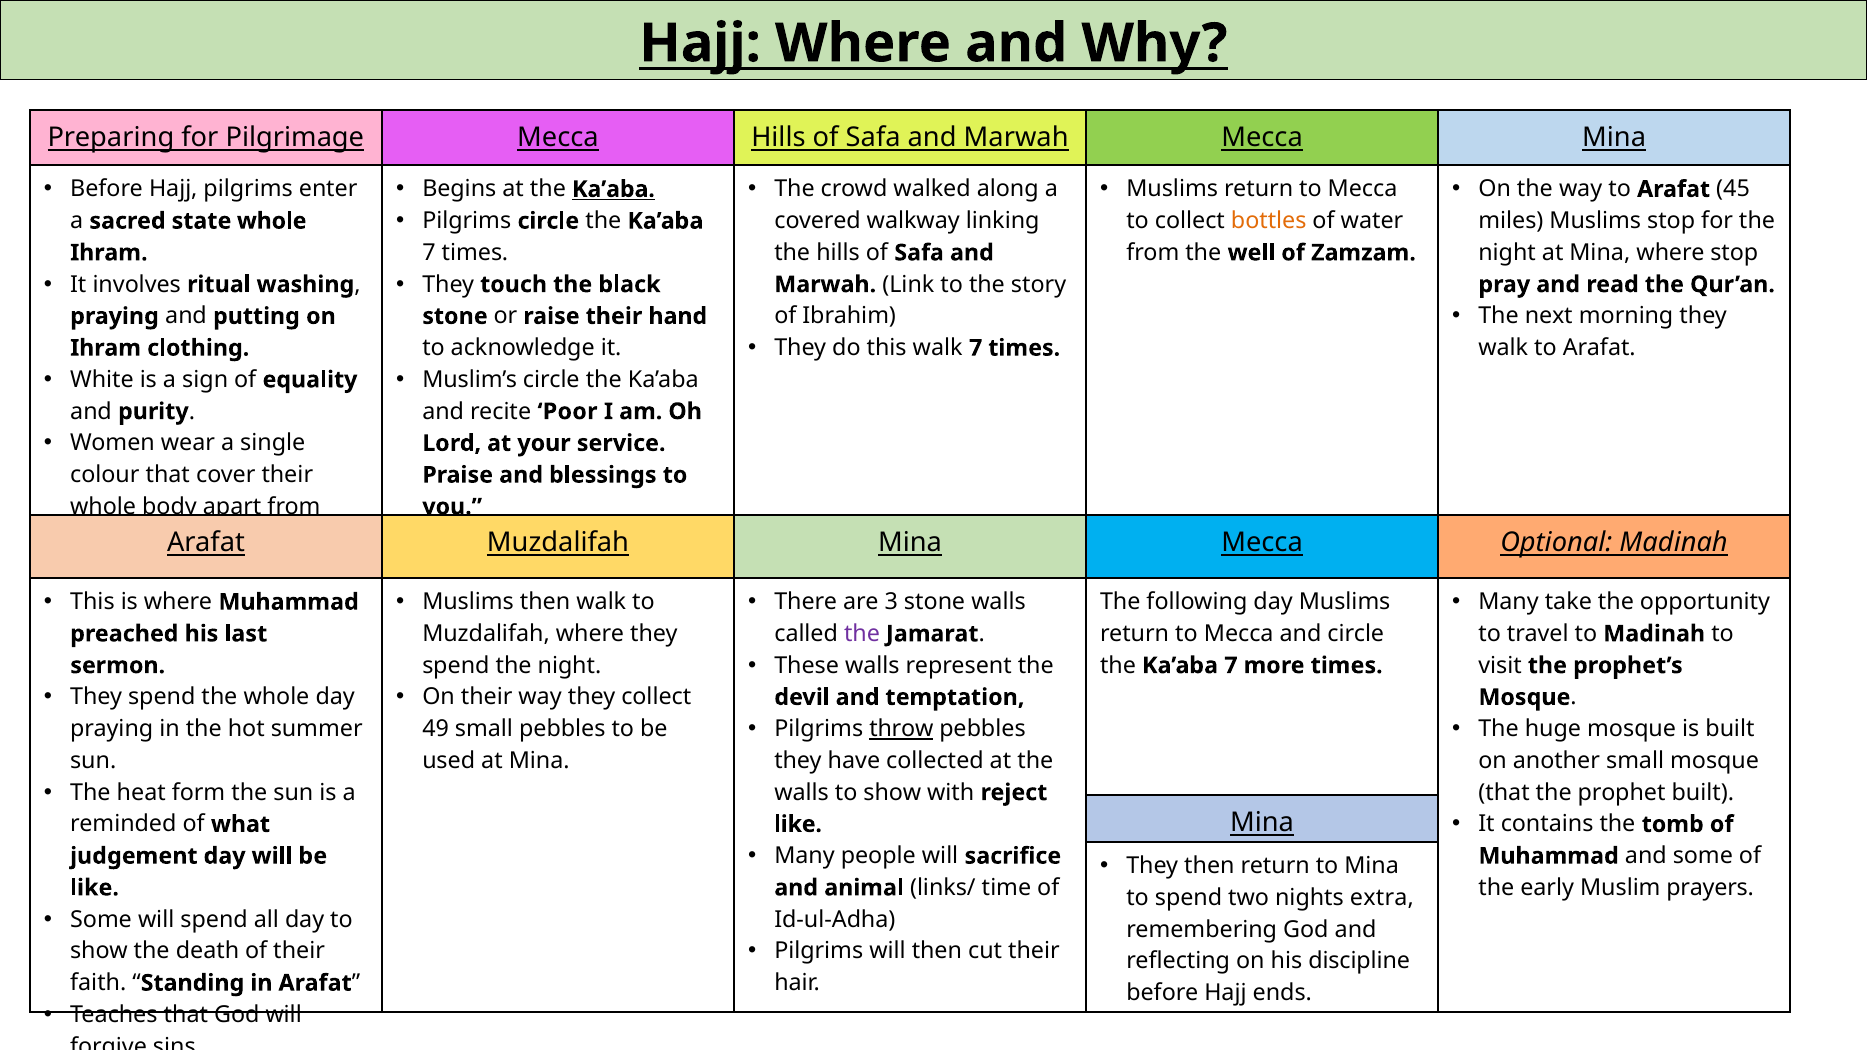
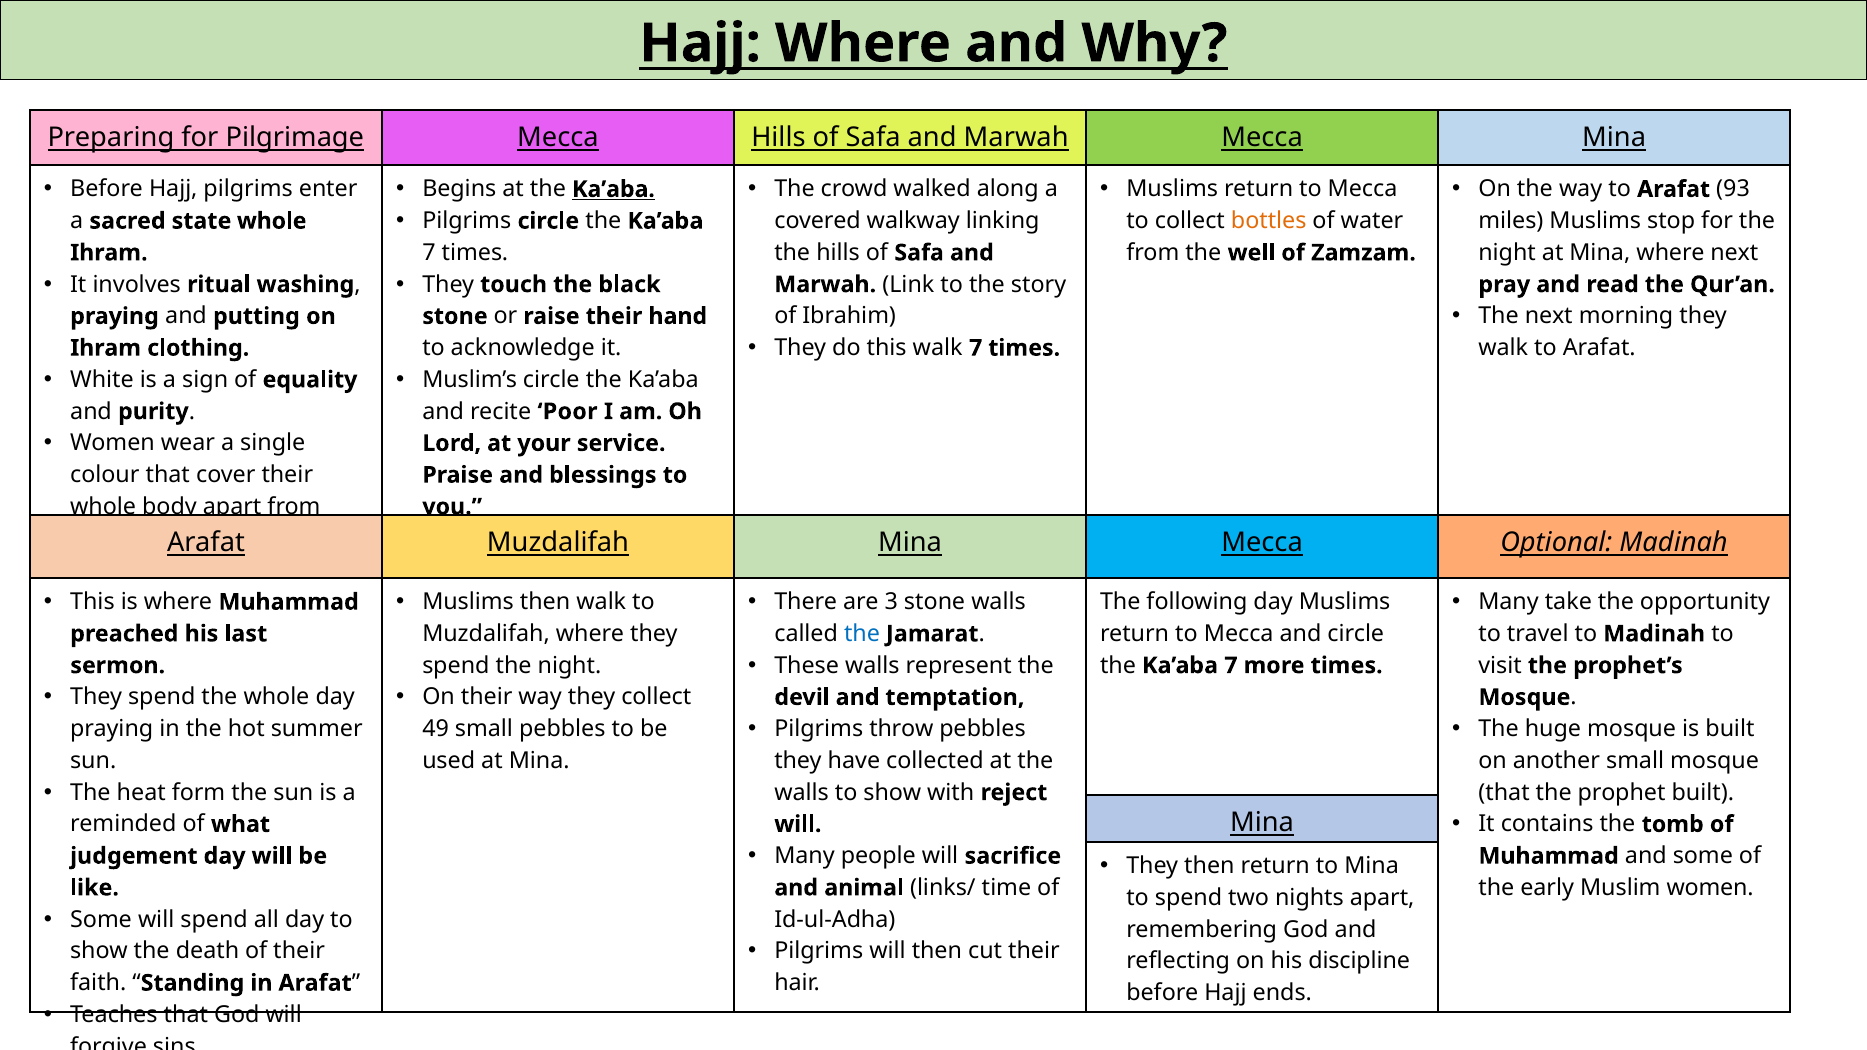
45: 45 -> 93 (1733, 189)
where stop: stop -> next (1734, 253)
the colour: purple -> blue (862, 634)
throw underline: present -> none (901, 729)
like: like -> will (798, 824)
Muslim prayers: prayers -> women (1710, 888)
nights extra: extra -> apart (1382, 898)
